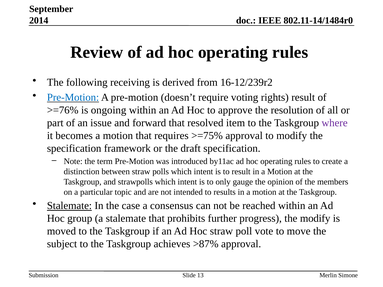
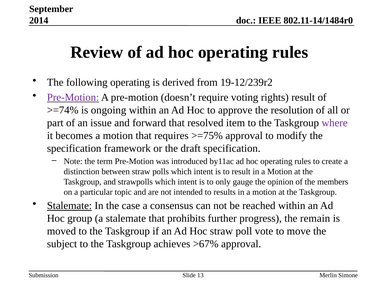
following receiving: receiving -> operating (130, 82)
16-12/239r2: 16-12/239r2 -> 19-12/239r2 (246, 82)
Pre-Motion colour: blue -> purple (73, 97)
>=76%: >=76% -> >=74% (63, 110)
the modify: modify -> remain (315, 219)
>87%: >87% -> >67% (206, 244)
